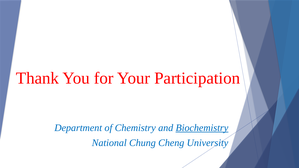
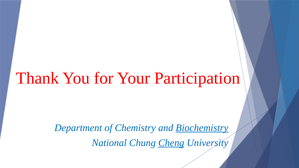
Cheng underline: none -> present (171, 143)
